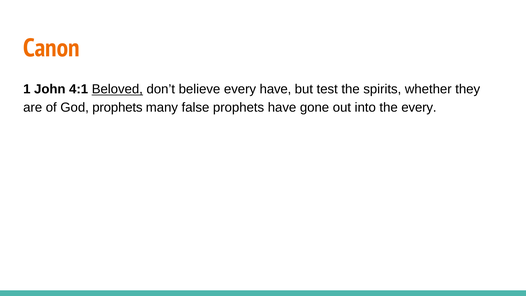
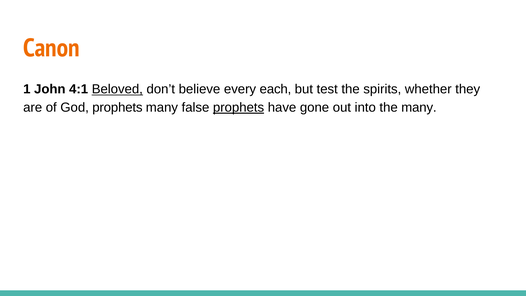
every have: have -> each (275, 89)
prophets underline: none -> present (239, 107)
the every: every -> many (419, 107)
